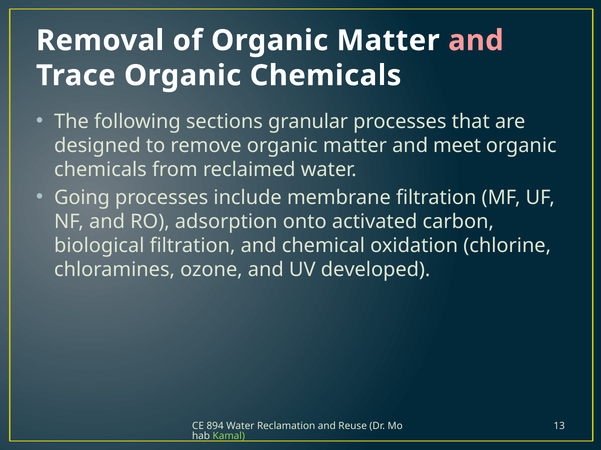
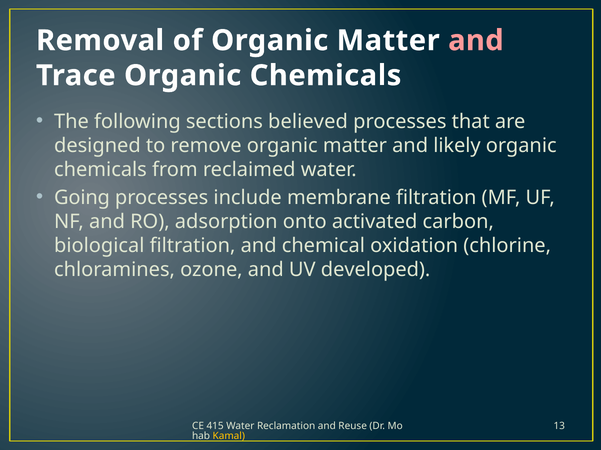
granular: granular -> believed (308, 122)
meet: meet -> likely (457, 146)
894: 894 -> 415 (215, 427)
Kamal colour: light green -> yellow (229, 437)
